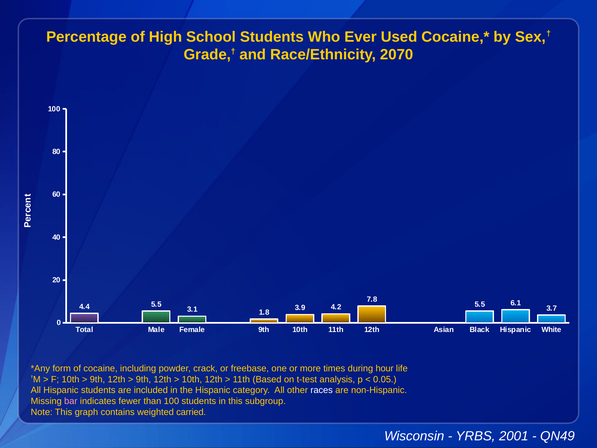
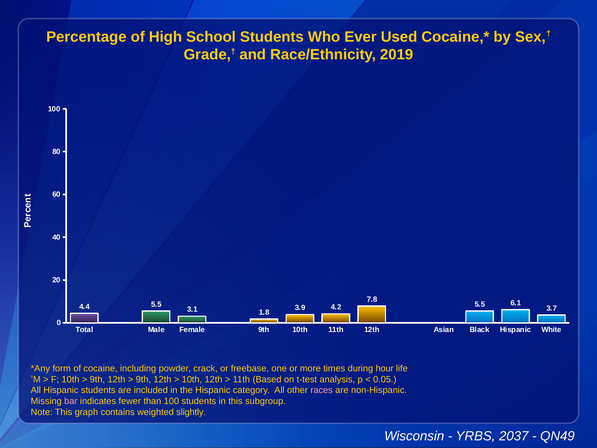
2070: 2070 -> 2019 (397, 55)
races colour: white -> pink (322, 390)
carried: carried -> slightly (191, 412)
2001: 2001 -> 2037 (514, 436)
